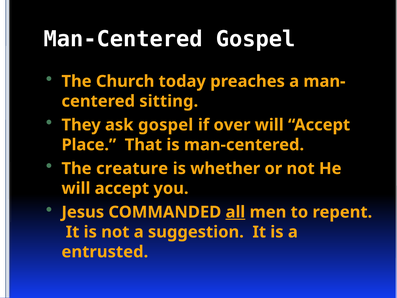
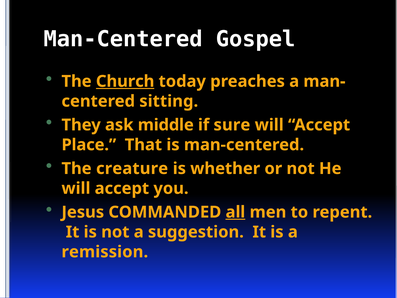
Church underline: none -> present (125, 81)
ask gospel: gospel -> middle (166, 125)
over: over -> sure (232, 125)
entrusted: entrusted -> remission (105, 252)
